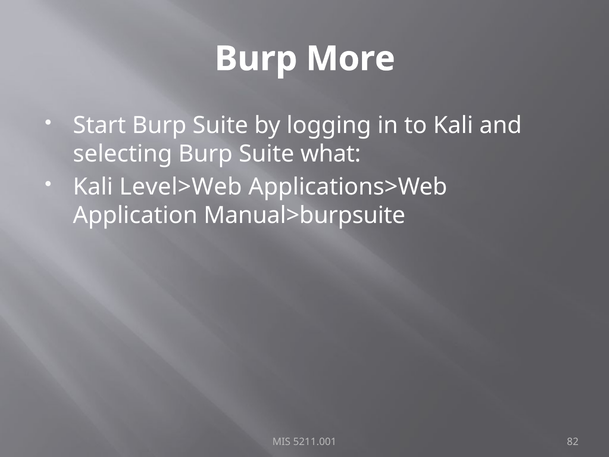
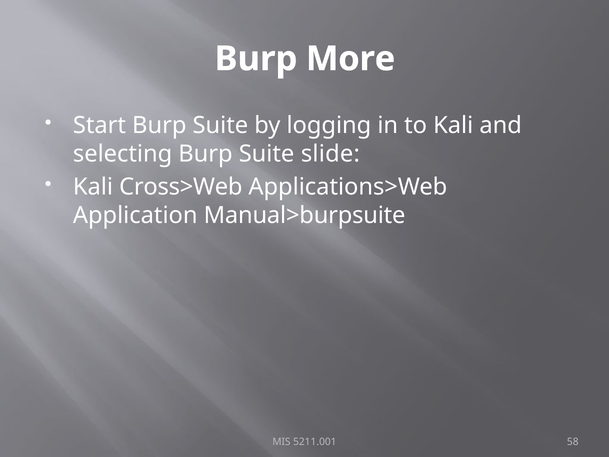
what: what -> slide (330, 154)
Level>Web: Level>Web -> Cross>Web (181, 187)
82: 82 -> 58 (573, 442)
